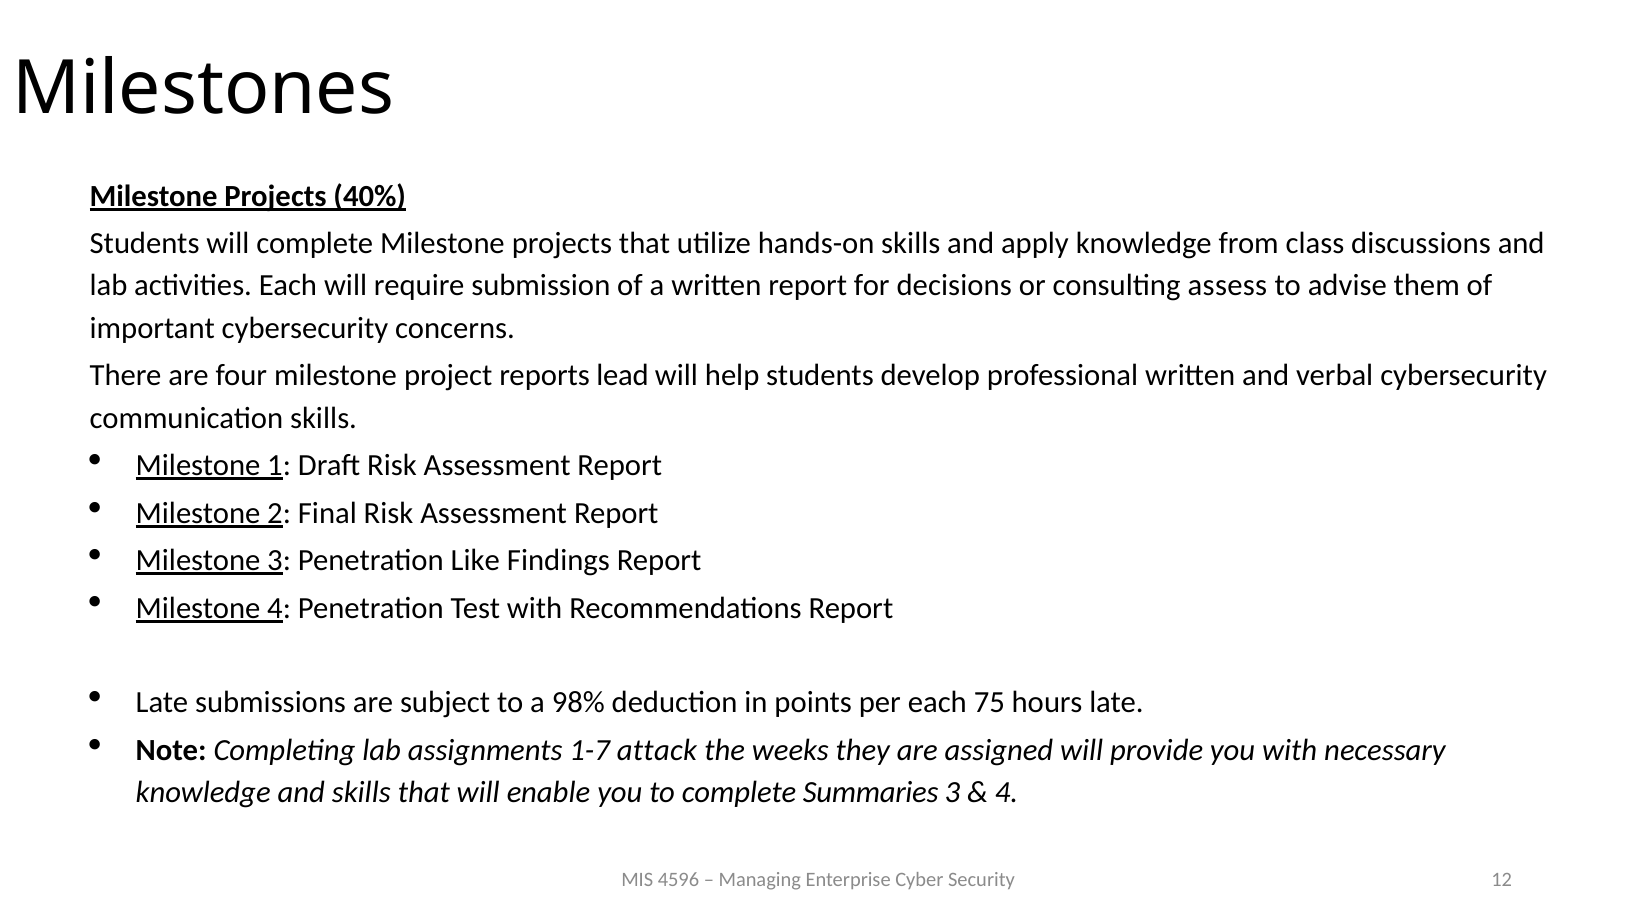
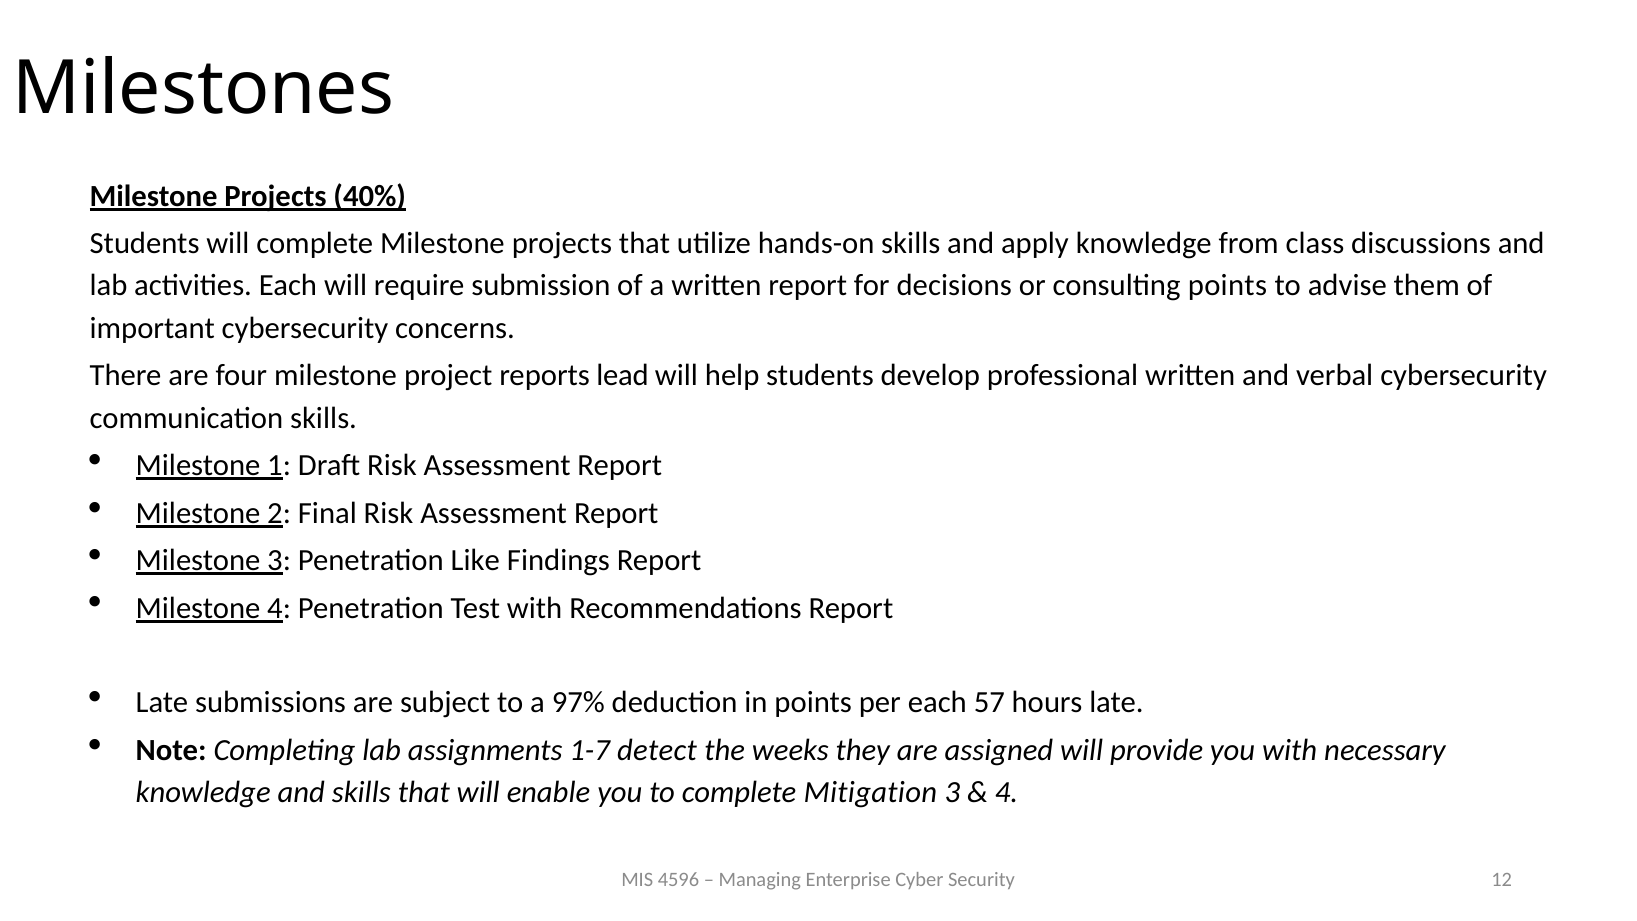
consulting assess: assess -> points (1227, 286)
98%: 98% -> 97% (578, 703)
75: 75 -> 57 (989, 703)
attack: attack -> detect (657, 750)
Summaries: Summaries -> Mitigation (870, 792)
